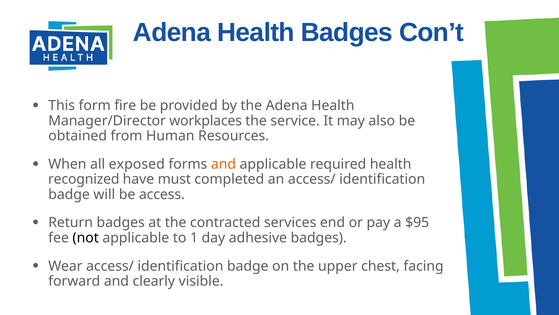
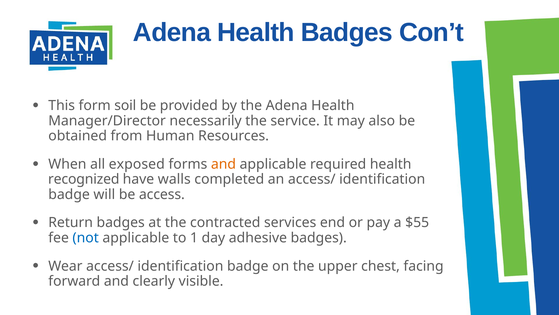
fire: fire -> soil (125, 106)
workplaces: workplaces -> necessarily (206, 121)
must: must -> walls (174, 179)
$95: $95 -> $55 (417, 222)
not colour: black -> blue (86, 237)
